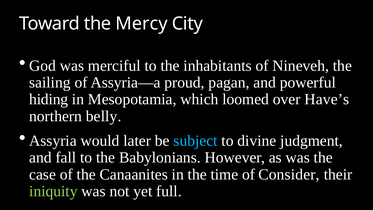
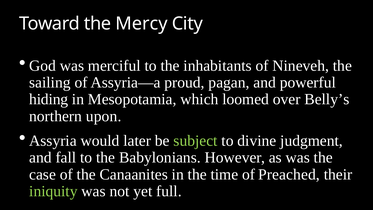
Have’s: Have’s -> Belly’s (327, 99)
belly: belly -> upon (104, 116)
subject colour: light blue -> light green (196, 141)
Consider: Consider -> Preached (289, 174)
